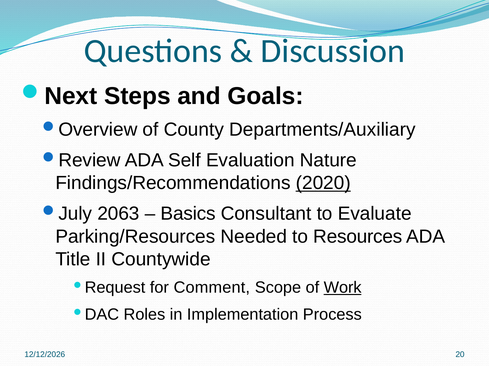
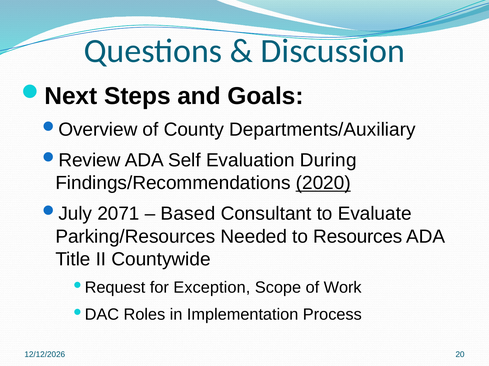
Nature: Nature -> During (328, 161)
2063: 2063 -> 2071 (118, 214)
Basics: Basics -> Based (188, 214)
Comment: Comment -> Exception (212, 288)
Work underline: present -> none (343, 288)
